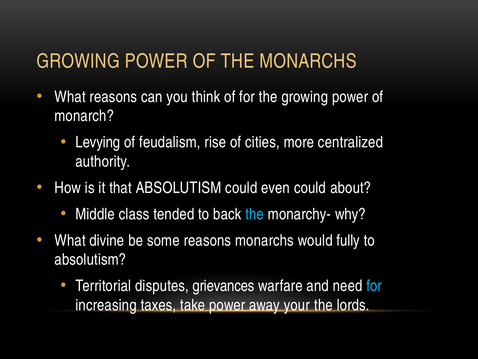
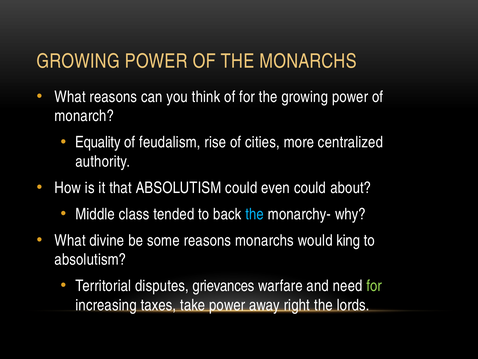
Levying: Levying -> Equality (98, 142)
fully: fully -> king (348, 240)
for colour: light blue -> light green (374, 286)
your: your -> right (297, 305)
